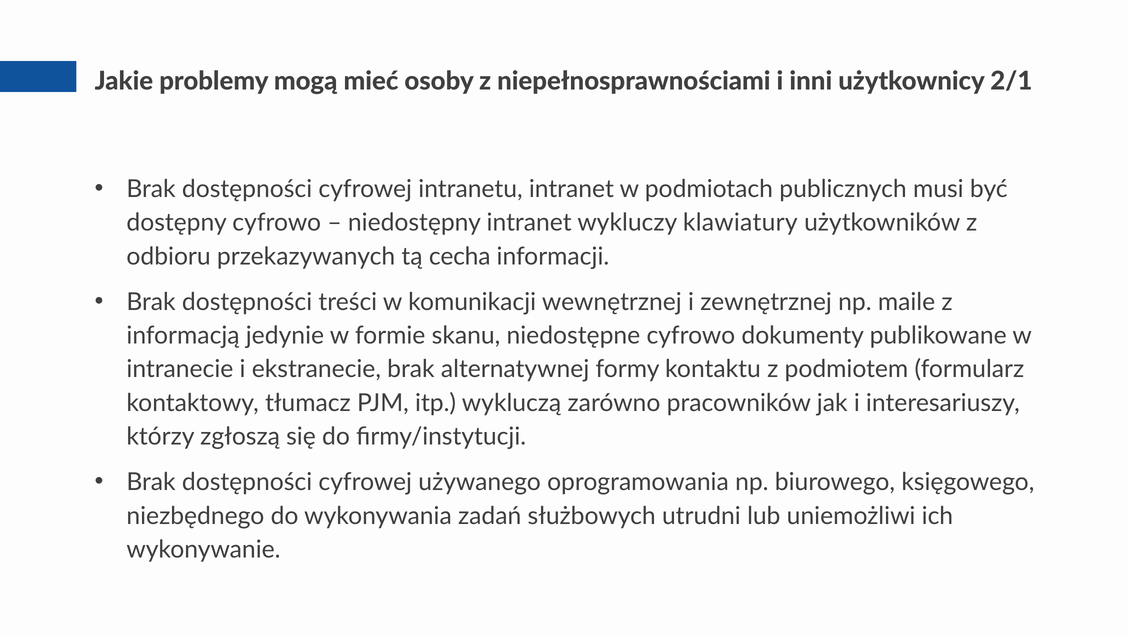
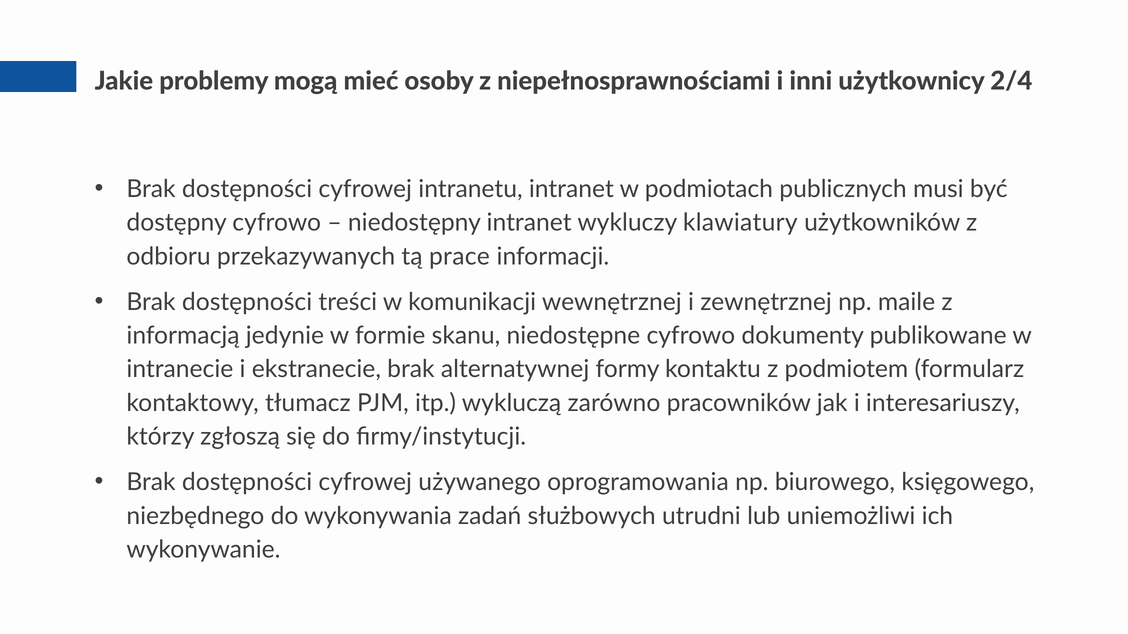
2/1: 2/1 -> 2/4 (1011, 81)
cecha: cecha -> prace (459, 257)
